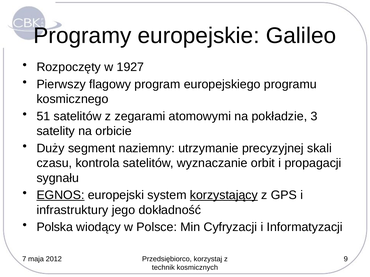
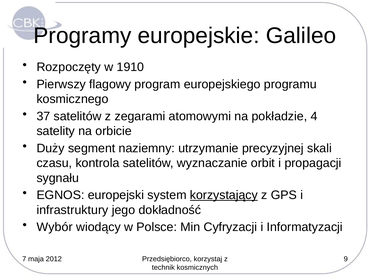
1927: 1927 -> 1910 (130, 67)
51: 51 -> 37 (43, 117)
3: 3 -> 4 (314, 117)
EGNOS underline: present -> none (60, 196)
Polska: Polska -> Wybór (55, 228)
